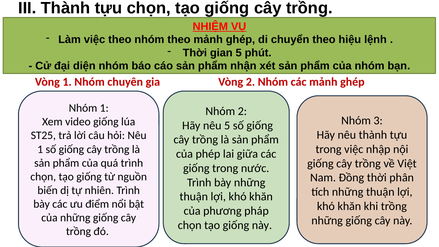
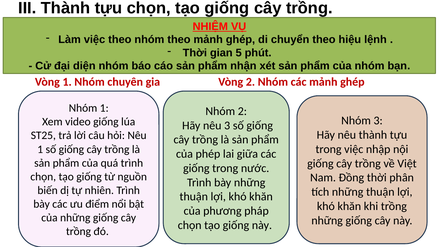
nêu 5: 5 -> 3 (227, 125)
